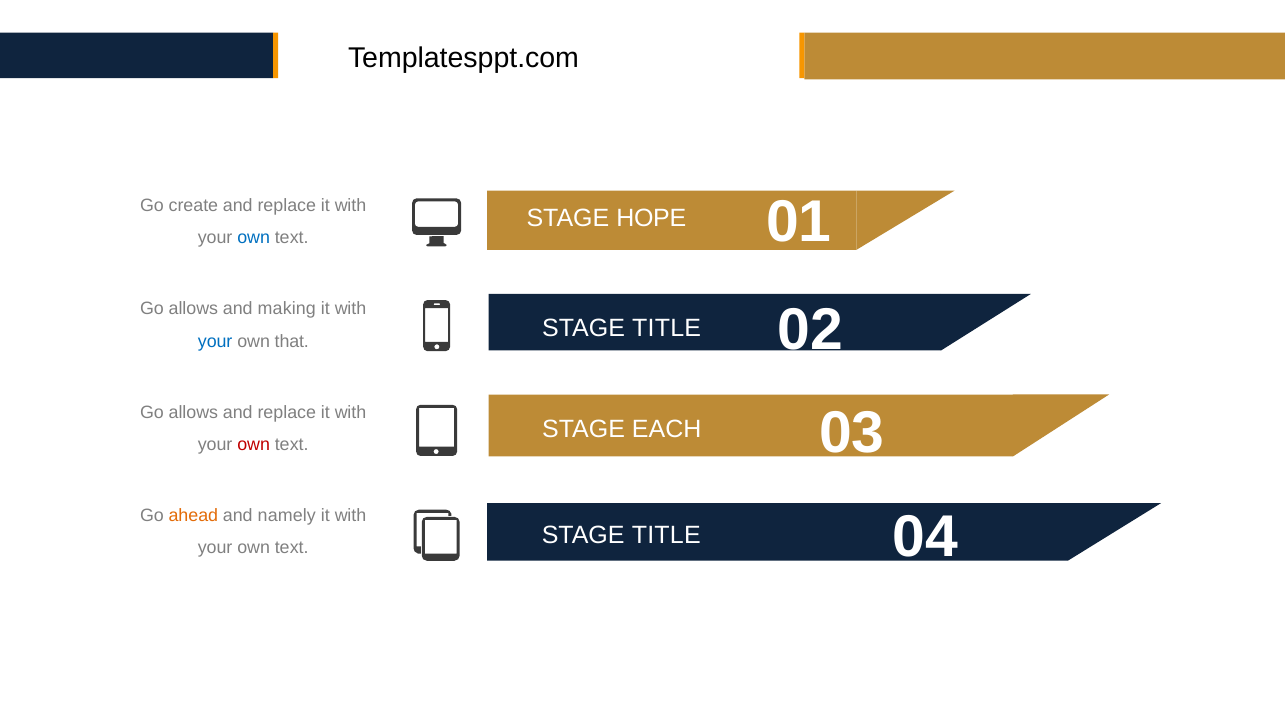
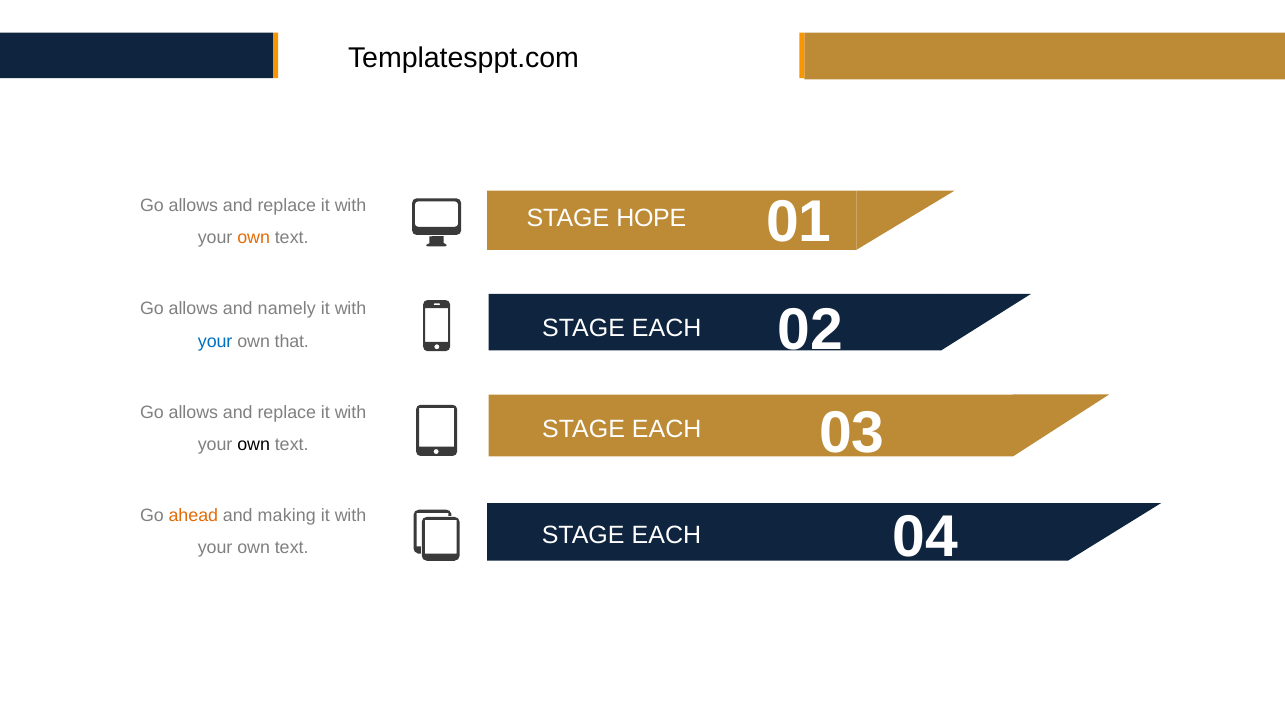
create: create -> allows (193, 206)
own colour: blue -> orange (254, 238)
making: making -> namely (287, 309)
TITLE: TITLE -> EACH (667, 329)
own colour: red -> black (254, 444)
namely: namely -> making (287, 515)
TITLE: TITLE -> EACH (666, 535)
